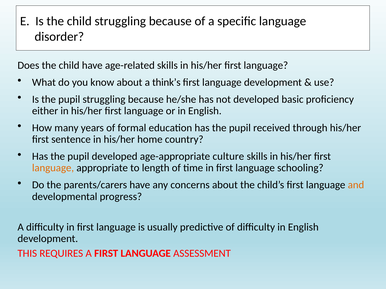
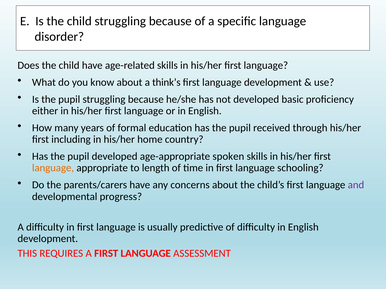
sentence: sentence -> including (71, 140)
culture: culture -> spoken (228, 157)
and colour: orange -> purple (356, 185)
